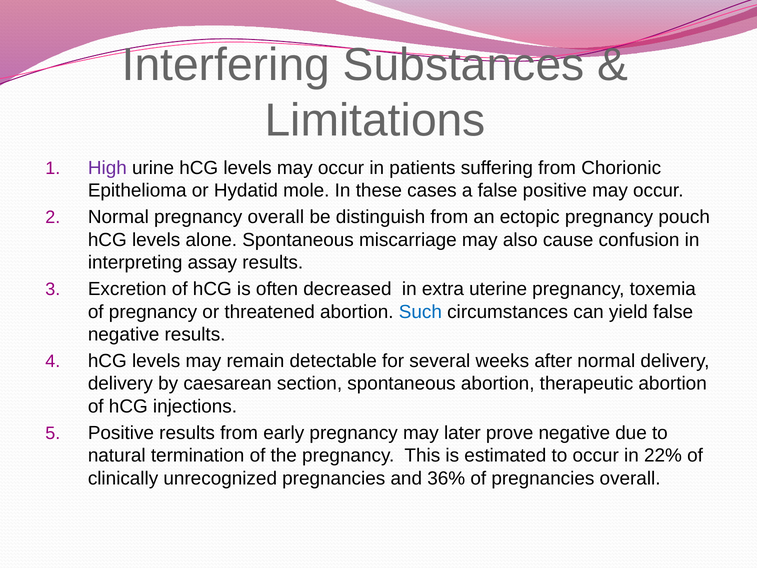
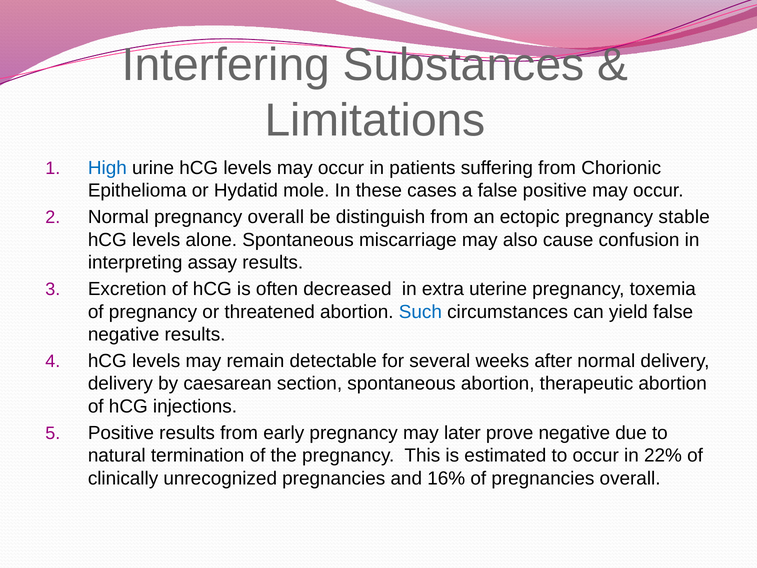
High colour: purple -> blue (107, 168)
pouch: pouch -> stable (684, 217)
36%: 36% -> 16% (446, 478)
